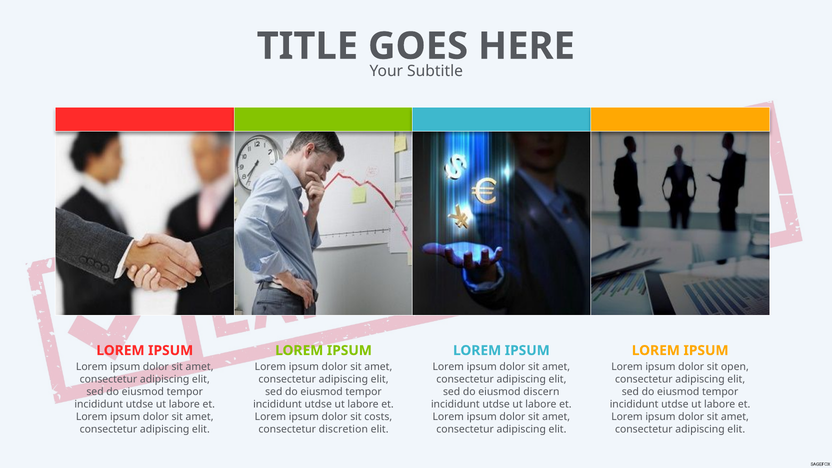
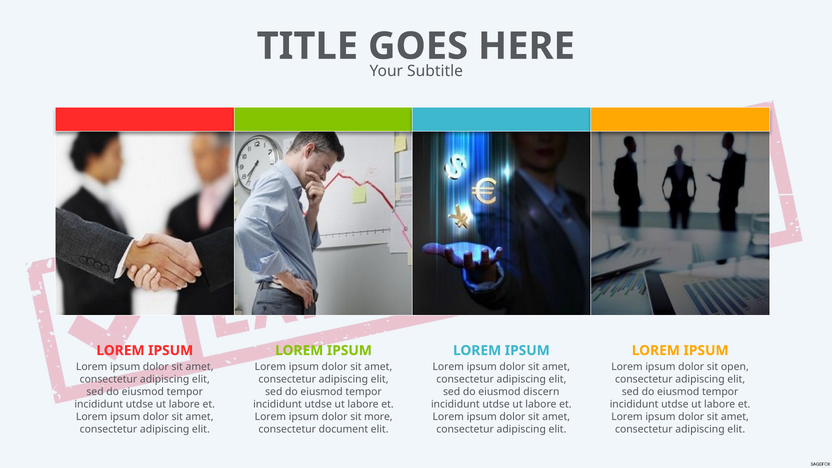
costs: costs -> more (378, 417)
discretion: discretion -> document (343, 429)
